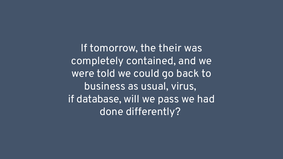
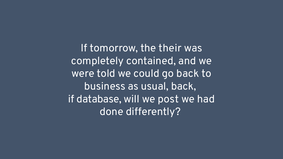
usual virus: virus -> back (184, 86)
pass: pass -> post (168, 99)
